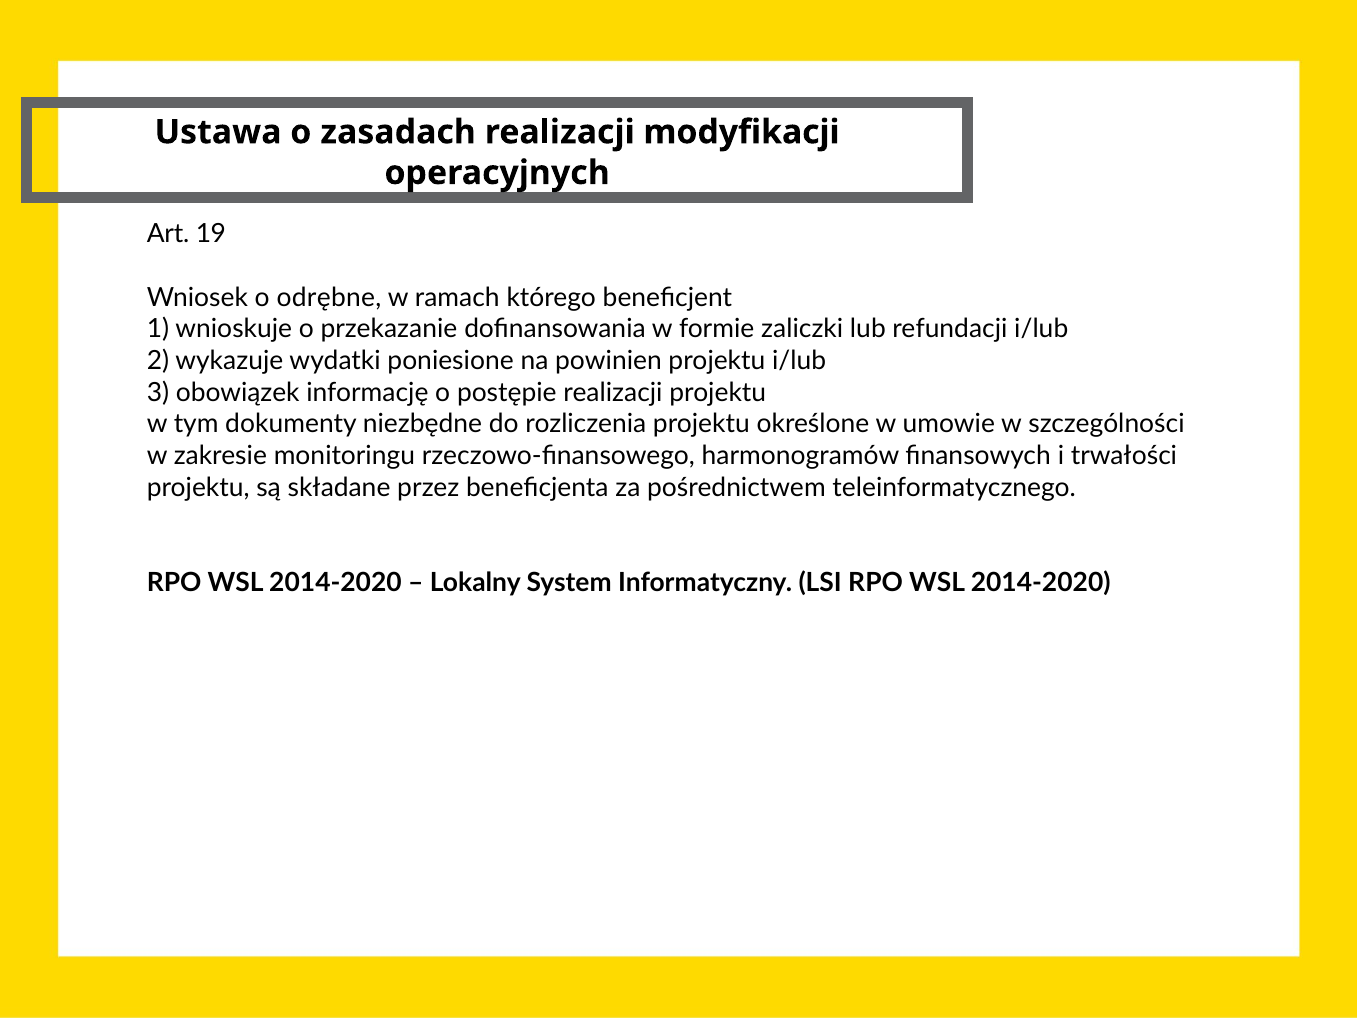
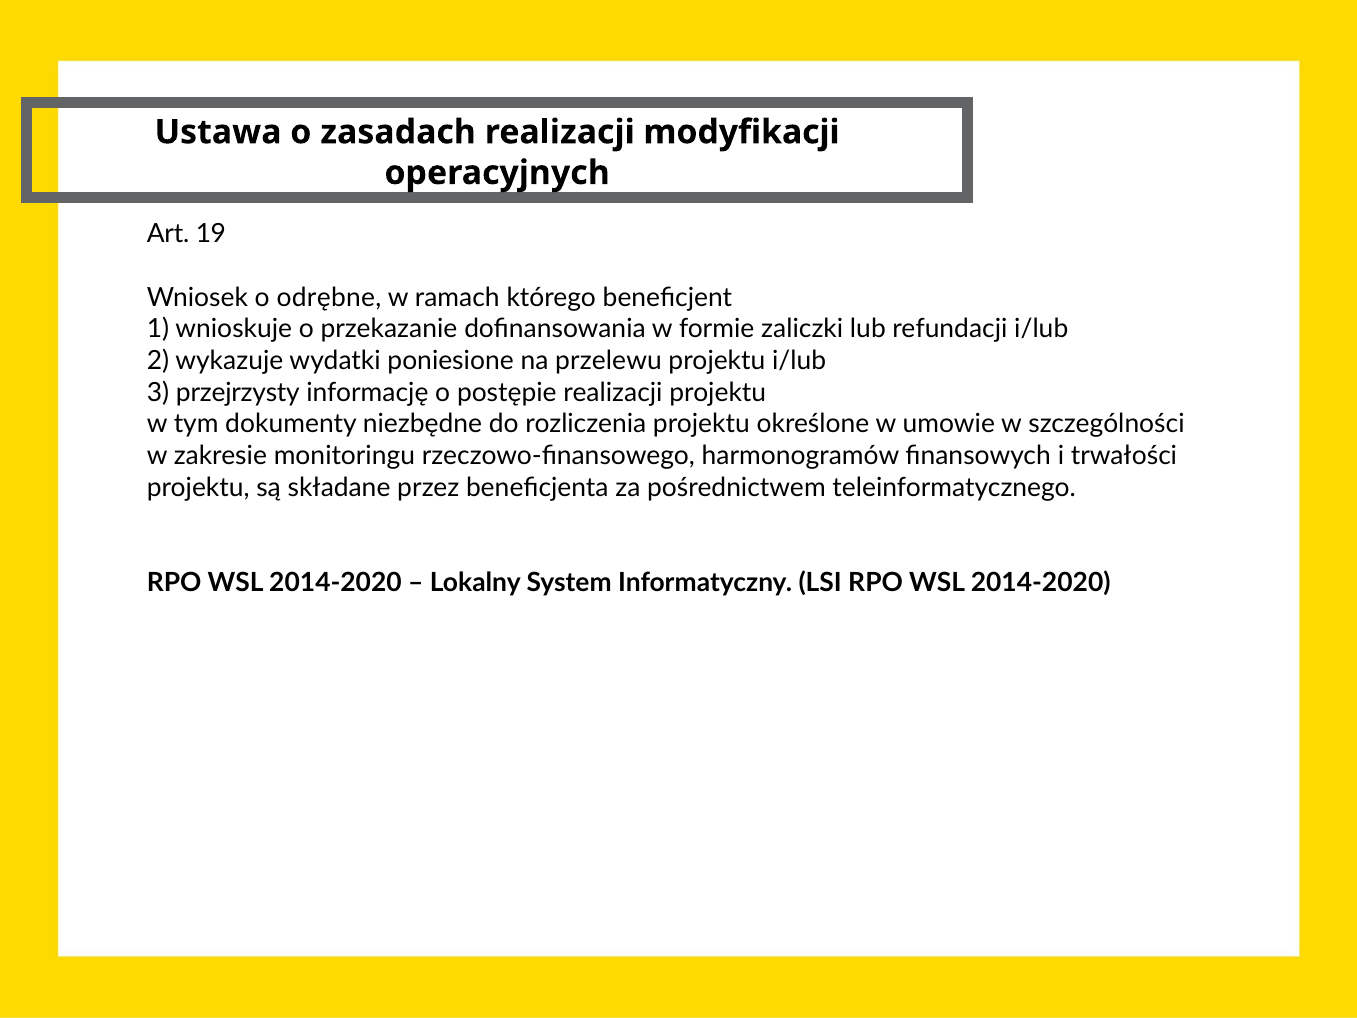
powinien: powinien -> przelewu (608, 361)
obowiązek: obowiązek -> przejrzysty (238, 392)
